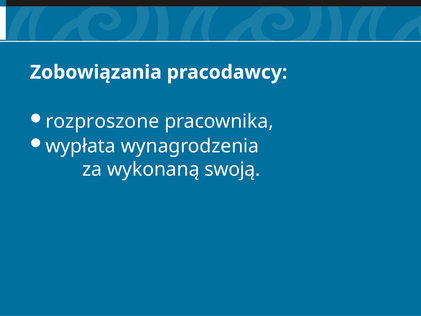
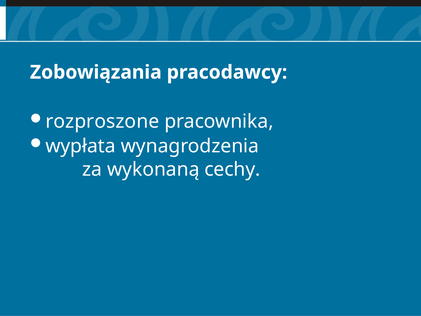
swoją: swoją -> cechy (232, 169)
